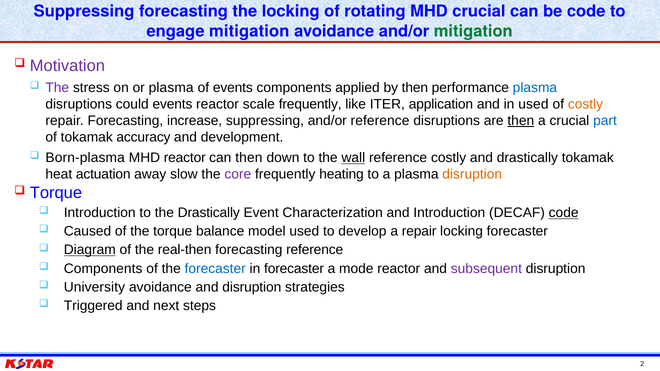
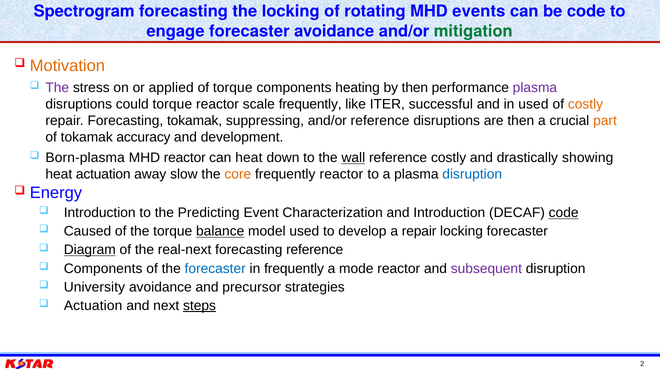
Suppressing: Suppressing -> Spectrogram (84, 11)
MHD crucial: crucial -> events (479, 11)
engage mitigation: mitigation -> forecaster (249, 31)
Motivation colour: purple -> orange (67, 66)
or plasma: plasma -> applied (171, 88)
of events: events -> torque (233, 88)
applied: applied -> heating (358, 88)
plasma colour: blue -> purple (535, 88)
could events: events -> torque (172, 104)
application: application -> successful (441, 104)
Forecasting increase: increase -> tokamak (195, 121)
then underline: present -> none (521, 121)
part colour: blue -> orange (605, 121)
can then: then -> heat (249, 158)
drastically tokamak: tokamak -> showing (588, 158)
core colour: purple -> orange (238, 174)
frequently heating: heating -> reactor (341, 174)
disruption colour: orange -> blue (472, 174)
Torque: Torque -> Energy (56, 193)
the Drastically: Drastically -> Predicting (209, 213)
balance underline: none -> present (220, 232)
real-then: real-then -> real-next (185, 250)
in forecaster: forecaster -> frequently (294, 269)
and disruption: disruption -> precursor (252, 287)
Triggered: Triggered -> Actuation (93, 306)
steps underline: none -> present (200, 306)
